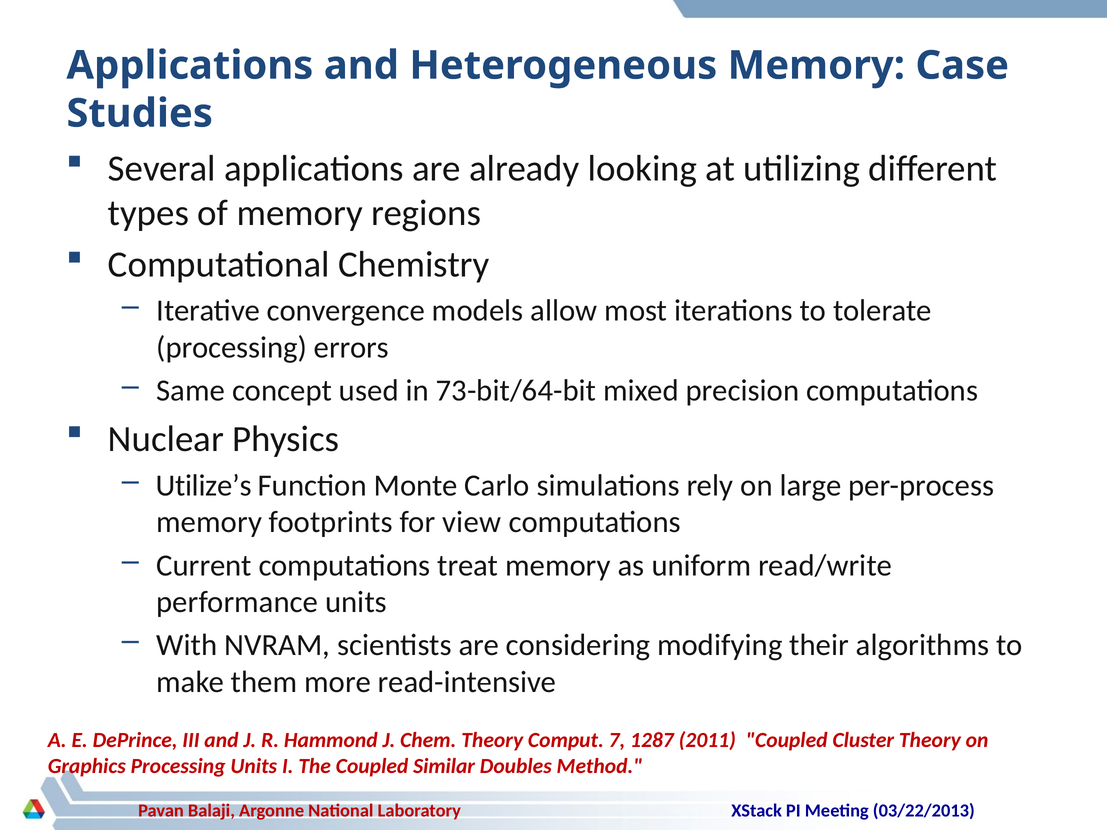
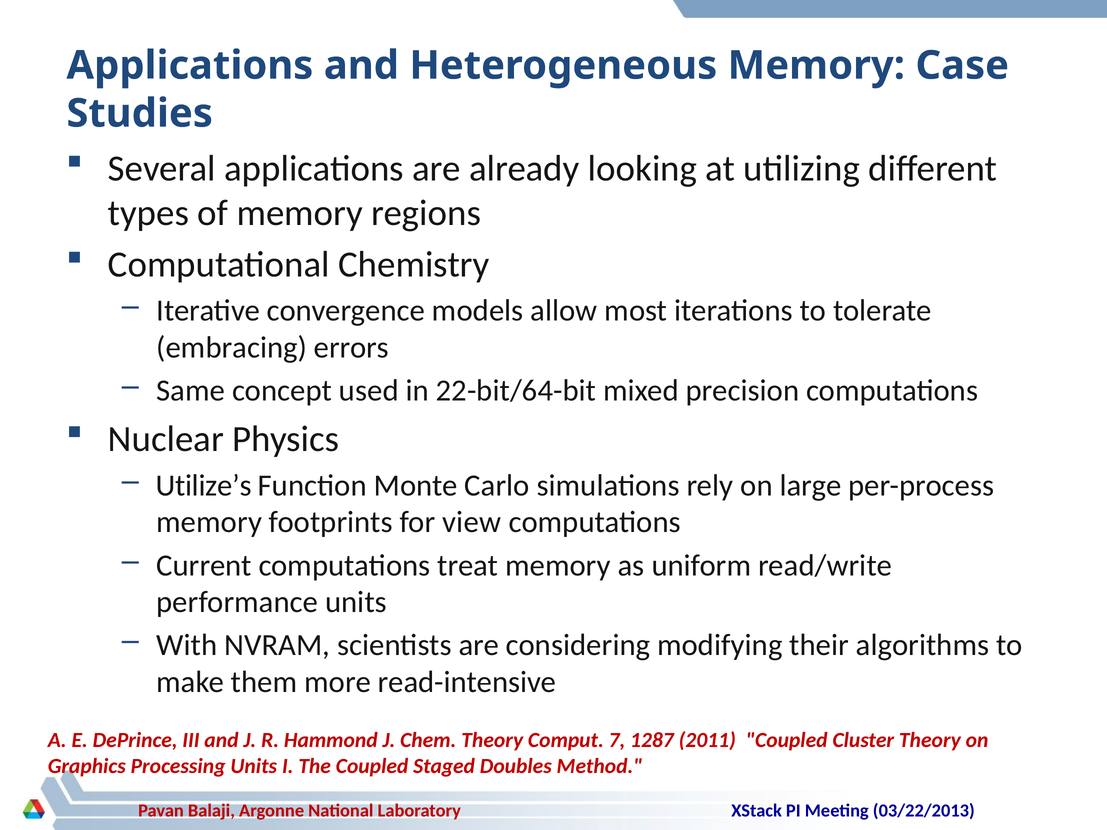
processing: processing -> embracing (232, 348)
73-bit/64-bit: 73-bit/64-bit -> 22-bit/64-bit (516, 391)
Similar: Similar -> Staged (444, 766)
